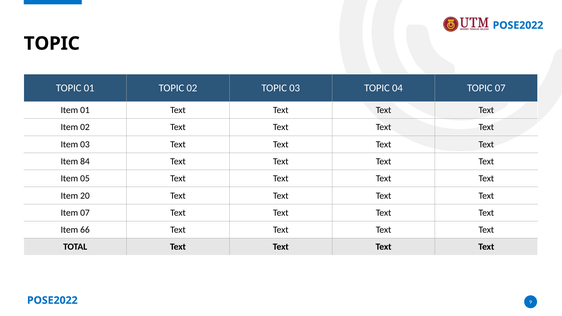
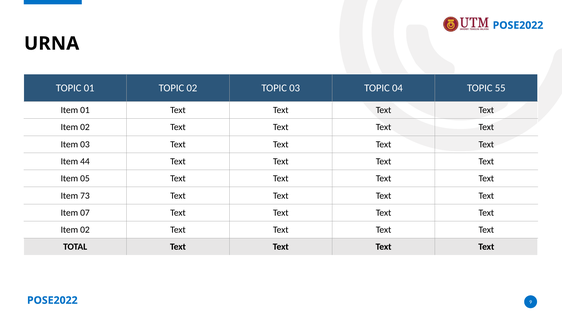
TOPIC: TOPIC -> URNA (52, 44)
TOPIC 07: 07 -> 55 (500, 88)
84: 84 -> 44 (85, 161)
20: 20 -> 73 (85, 196)
66: 66 -> 02 (85, 230)
